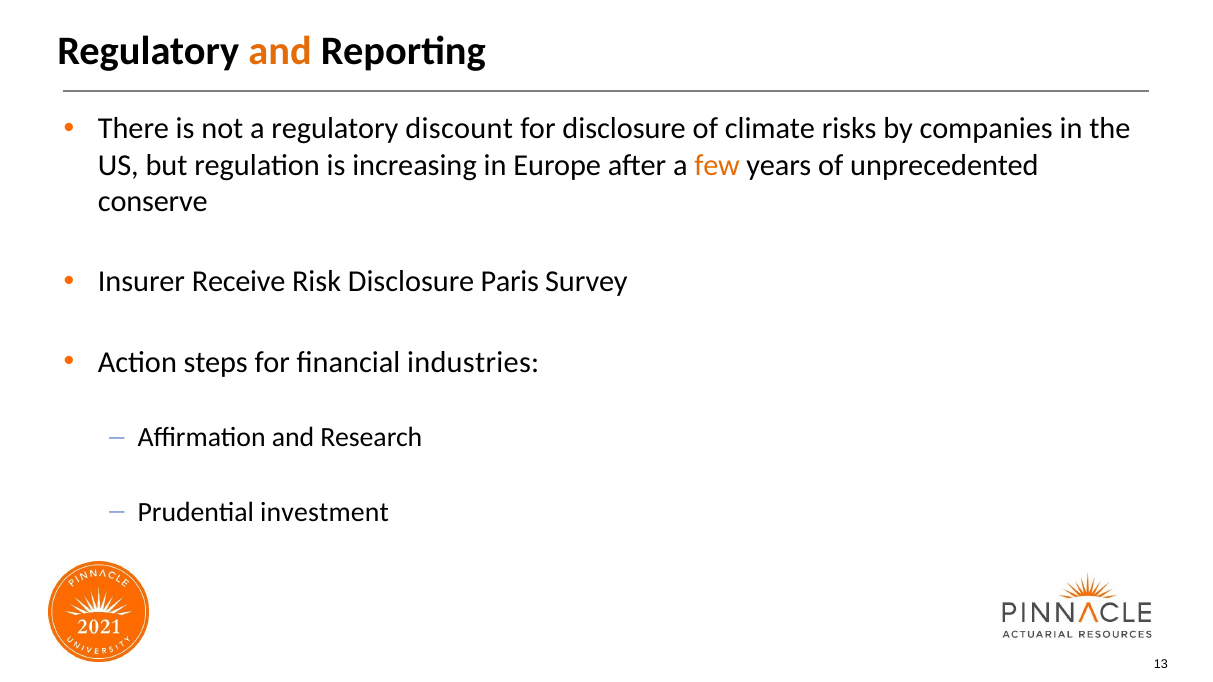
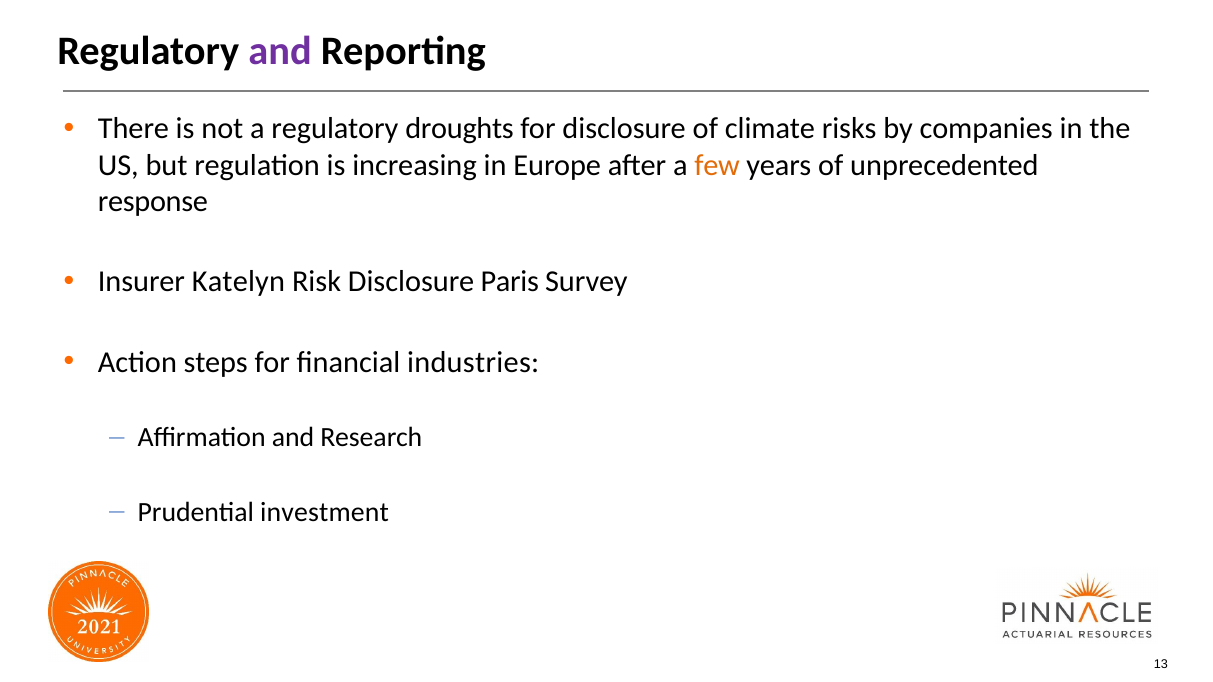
and colour: orange -> purple (280, 51)
discount: discount -> droughts (460, 129)
conserve: conserve -> response (153, 202)
Receive: Receive -> Katelyn (238, 282)
